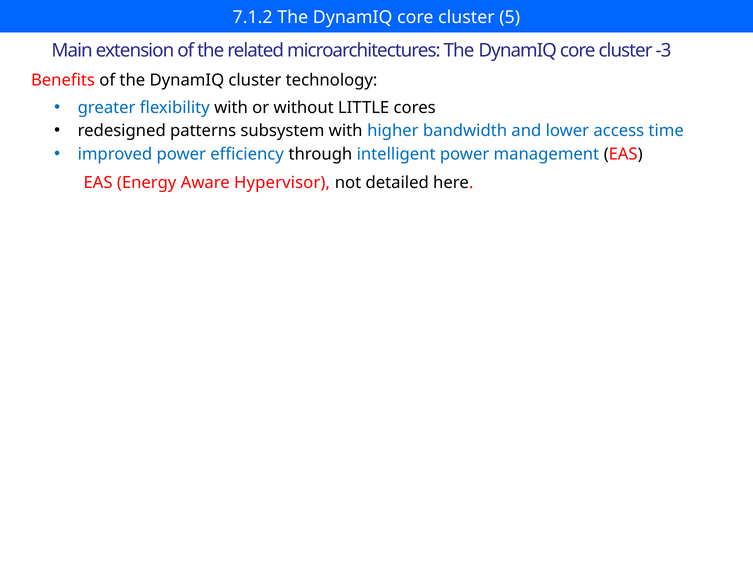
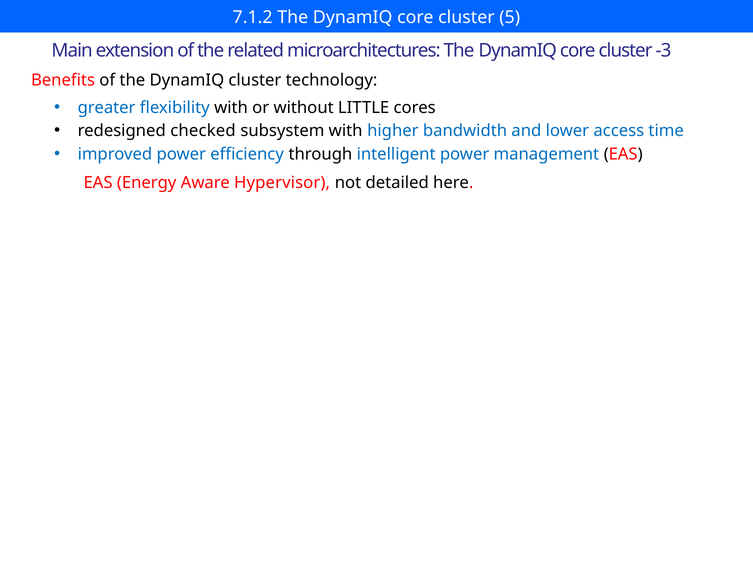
patterns: patterns -> checked (203, 131)
